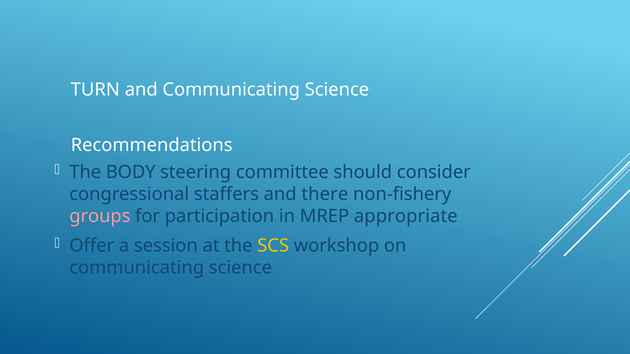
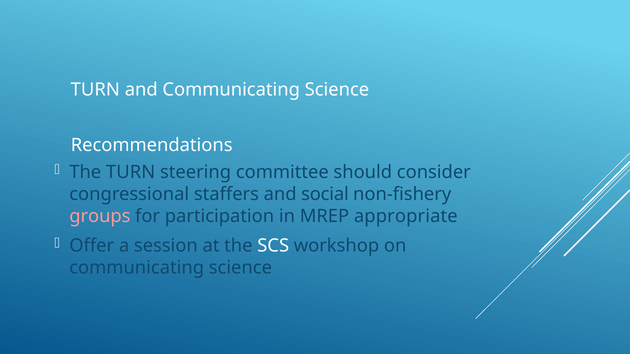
The BODY: BODY -> TURN (131, 172)
there: there -> social (325, 194)
SCS colour: yellow -> white (273, 246)
